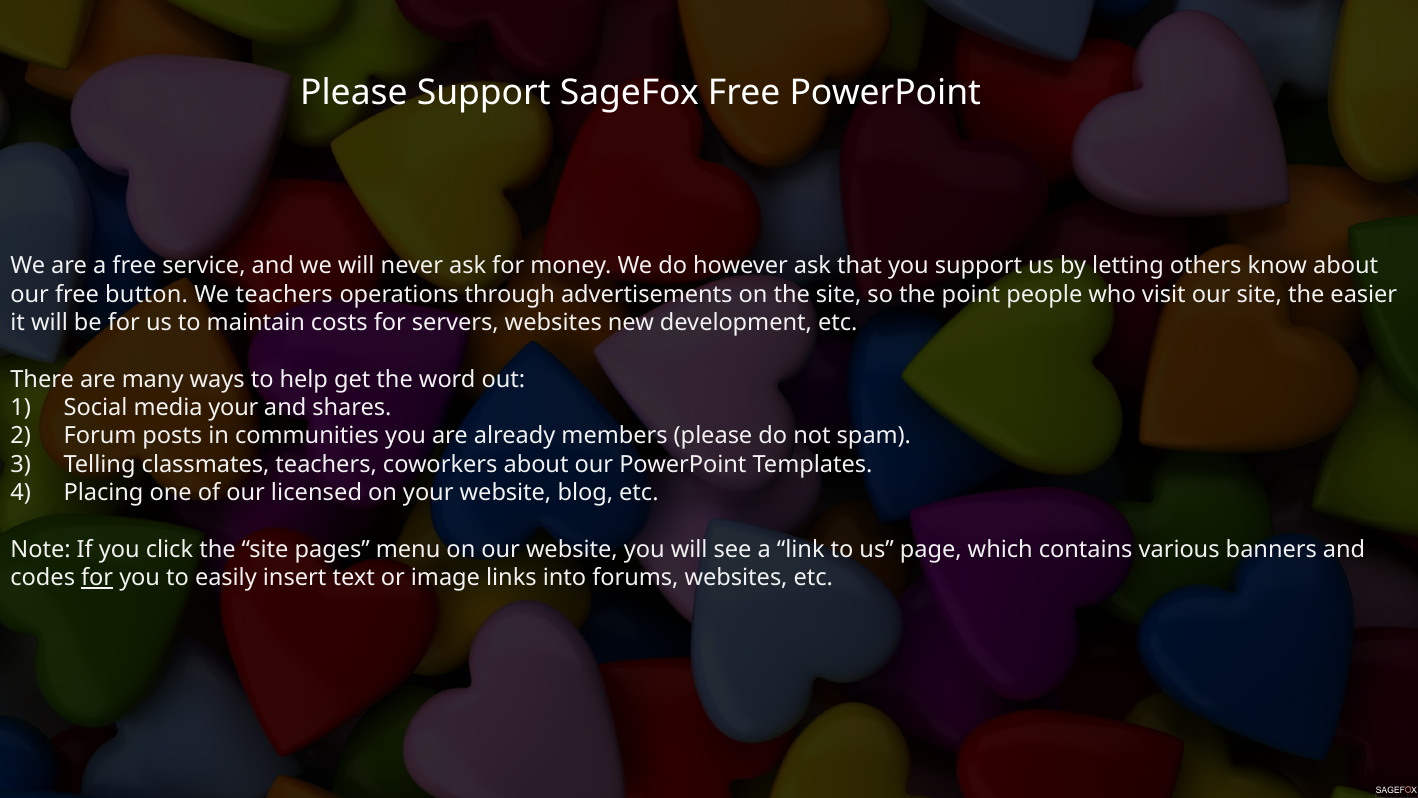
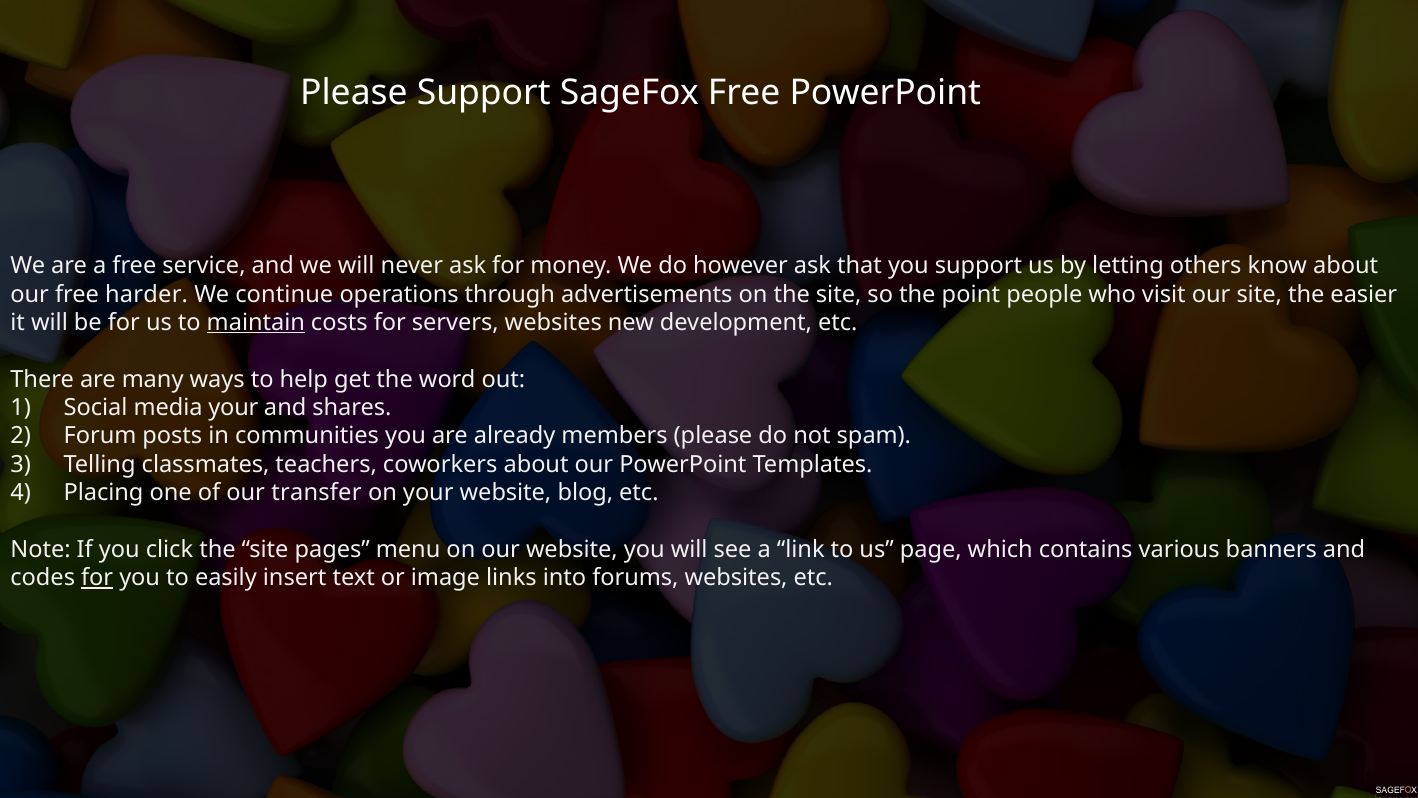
button: button -> harder (147, 294)
We teachers: teachers -> continue (284, 294)
maintain underline: none -> present (256, 322)
licensed: licensed -> transfer (316, 493)
